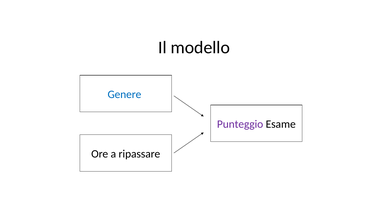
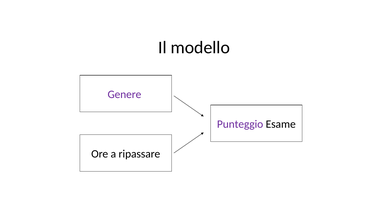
Genere colour: blue -> purple (124, 94)
